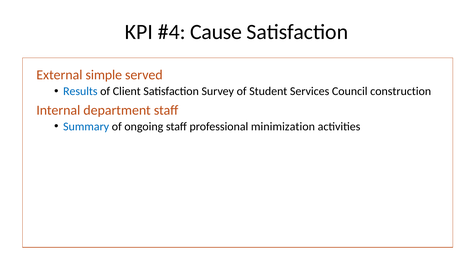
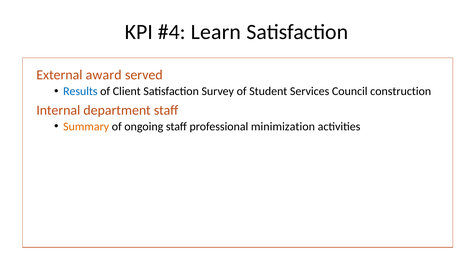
Cause: Cause -> Learn (216, 32)
simple: simple -> award (104, 75)
Summary colour: blue -> orange (86, 127)
